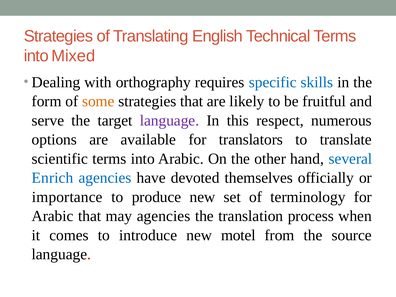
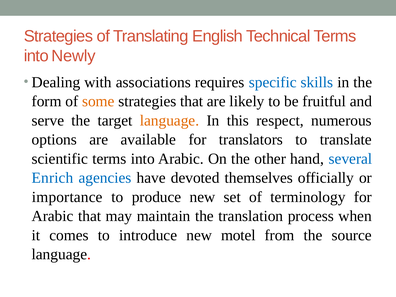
Mixed: Mixed -> Newly (73, 56)
orthography: orthography -> associations (153, 82)
language colour: purple -> orange (170, 120)
may agencies: agencies -> maintain (164, 216)
